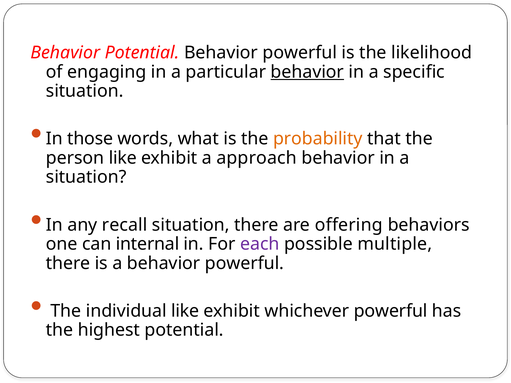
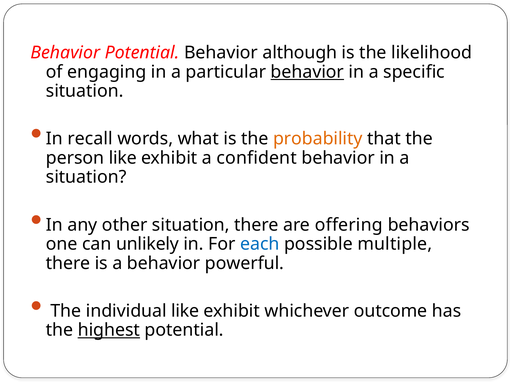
Potential Behavior powerful: powerful -> although (300, 53)
those: those -> recall (90, 139)
approach: approach -> confident (257, 158)
recall: recall -> other (125, 225)
internal: internal -> unlikely (148, 244)
each colour: purple -> blue (260, 244)
whichever powerful: powerful -> outcome (391, 311)
highest underline: none -> present (109, 330)
